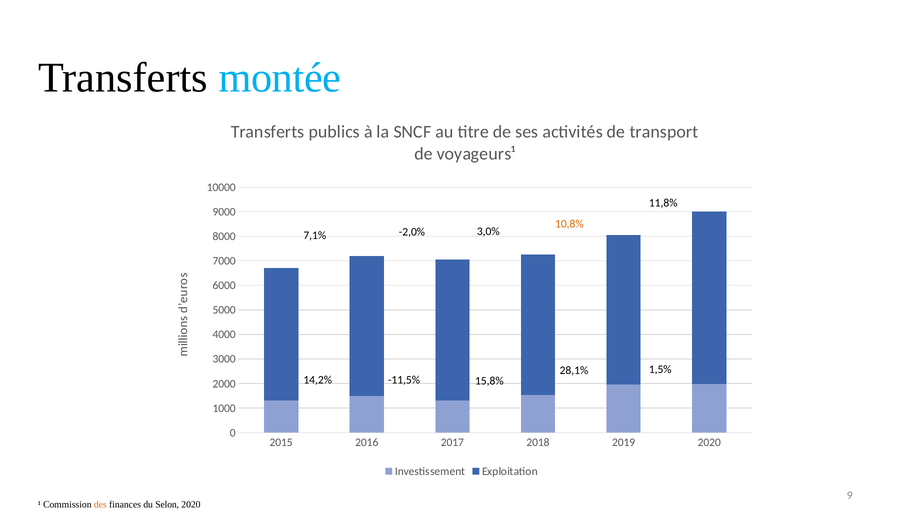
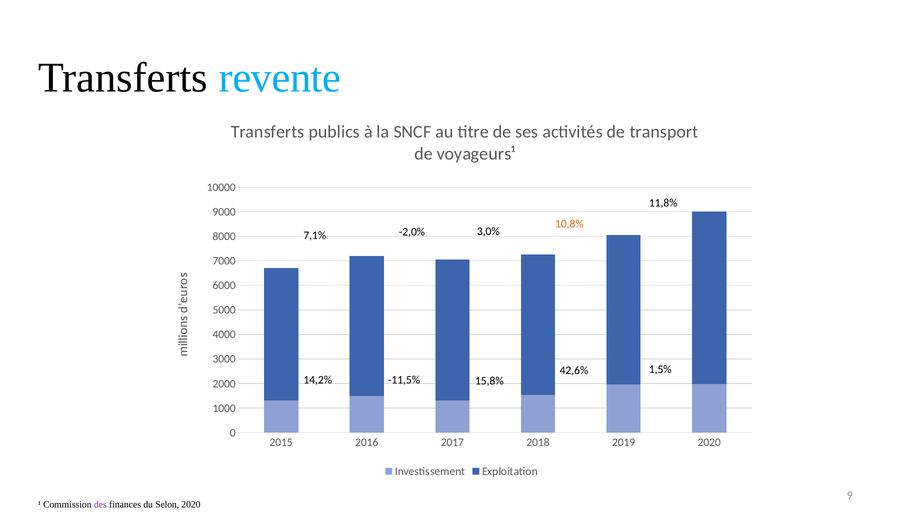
montée: montée -> revente (280, 78)
28,1%: 28,1% -> 42,6% (574, 371)
des colour: orange -> purple (100, 505)
